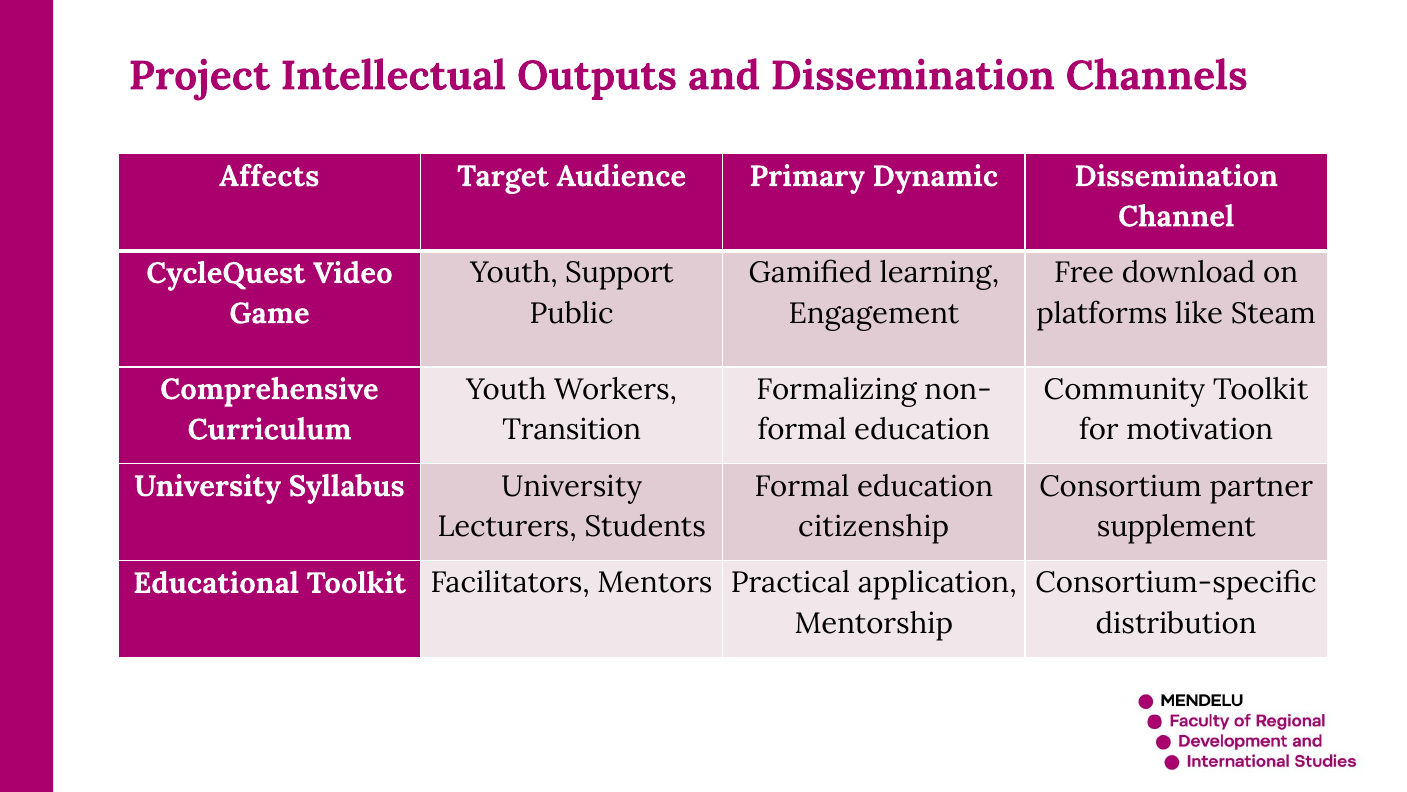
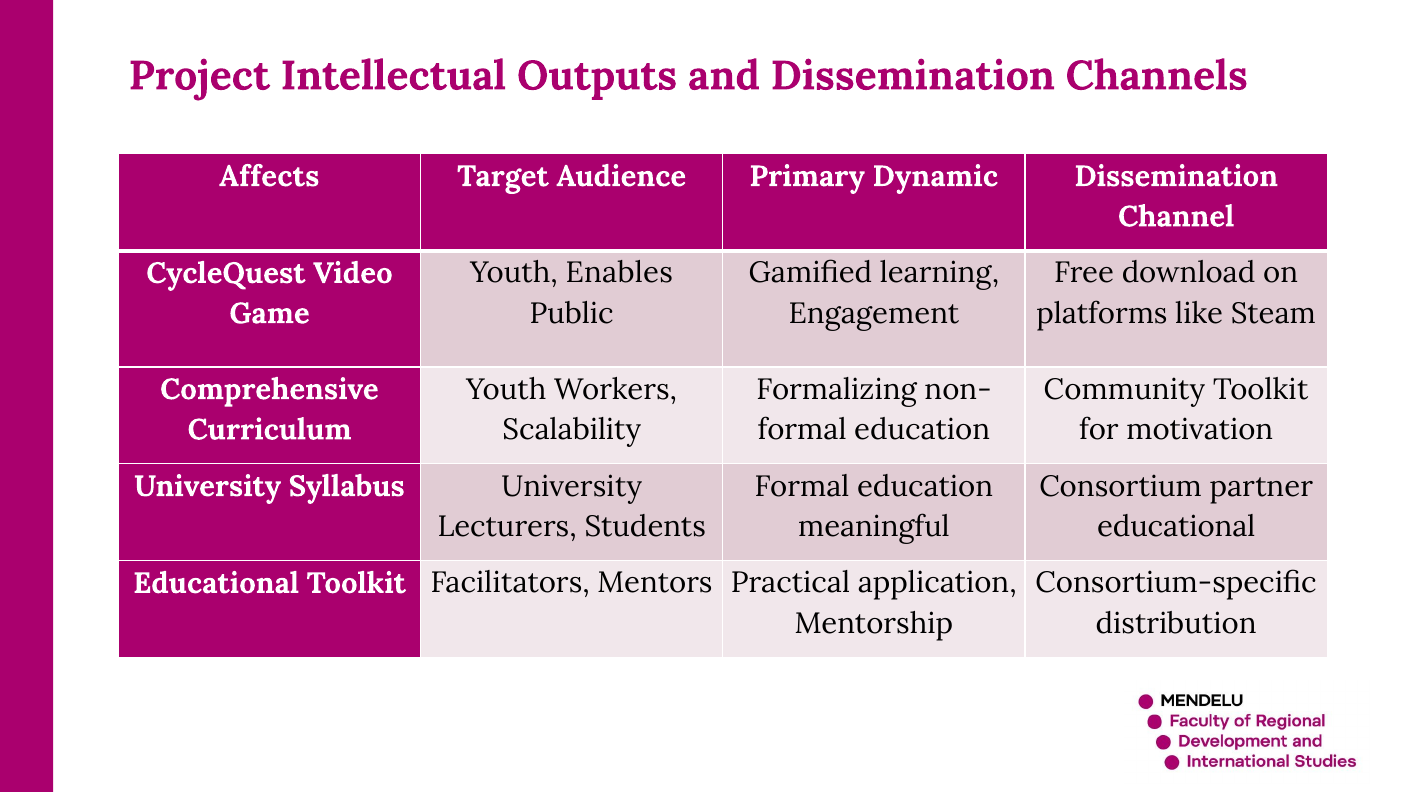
Support: Support -> Enables (619, 273)
Transition: Transition -> Scalability (572, 429)
citizenship: citizenship -> meaningful (874, 526)
supplement: supplement -> educational (1176, 526)
